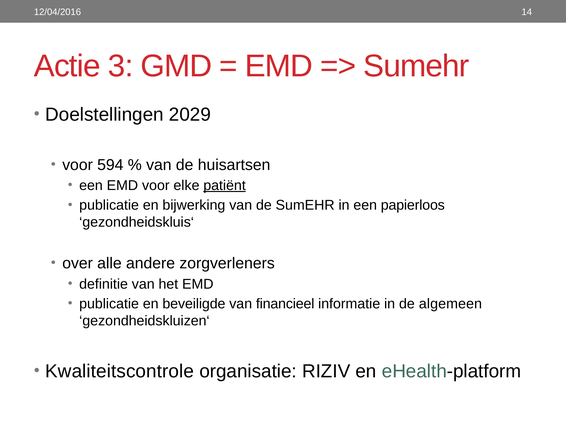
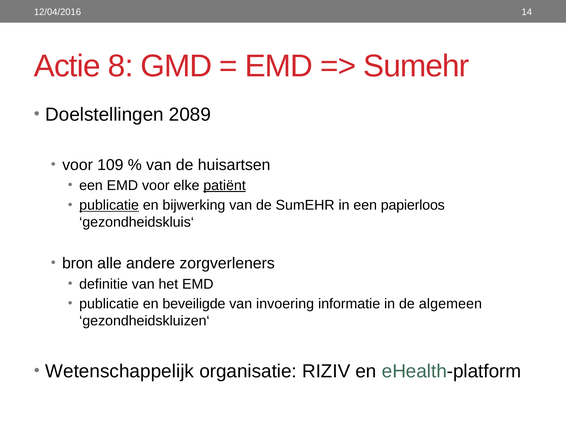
3: 3 -> 8 (121, 66)
2029: 2029 -> 2089 (190, 115)
594: 594 -> 109 (110, 165)
publicatie underline: none -> present (109, 205)
over: over -> bron (78, 263)
financieel: financieel -> invoering (285, 303)
Kwaliteitscontrole: Kwaliteitscontrole -> Wetenschappelijk (120, 371)
